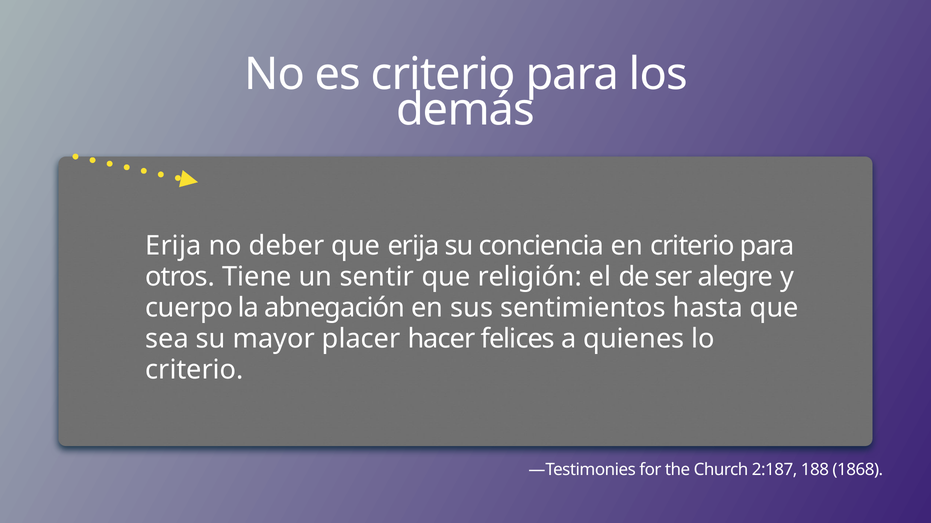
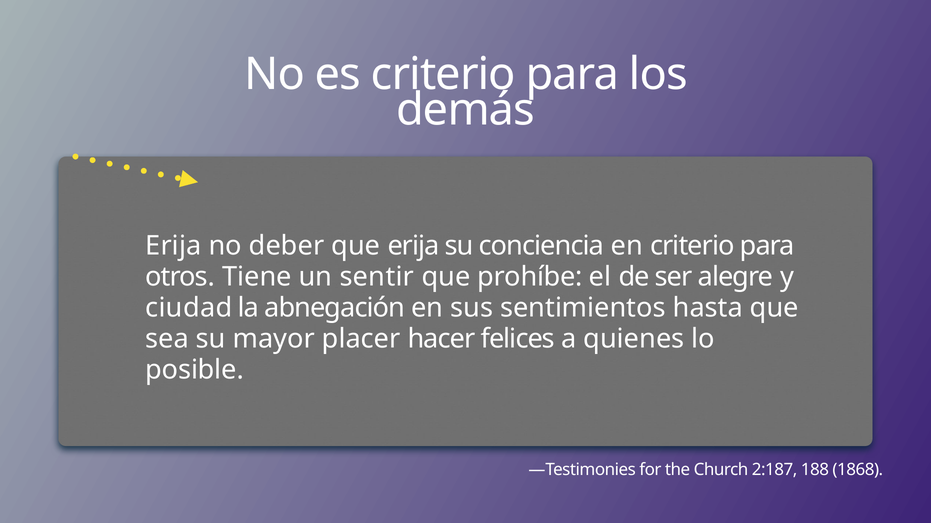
religión: religión -> prohíbe (530, 277)
cuerpo: cuerpo -> ciudad (189, 308)
criterio: criterio -> posible (195, 370)
